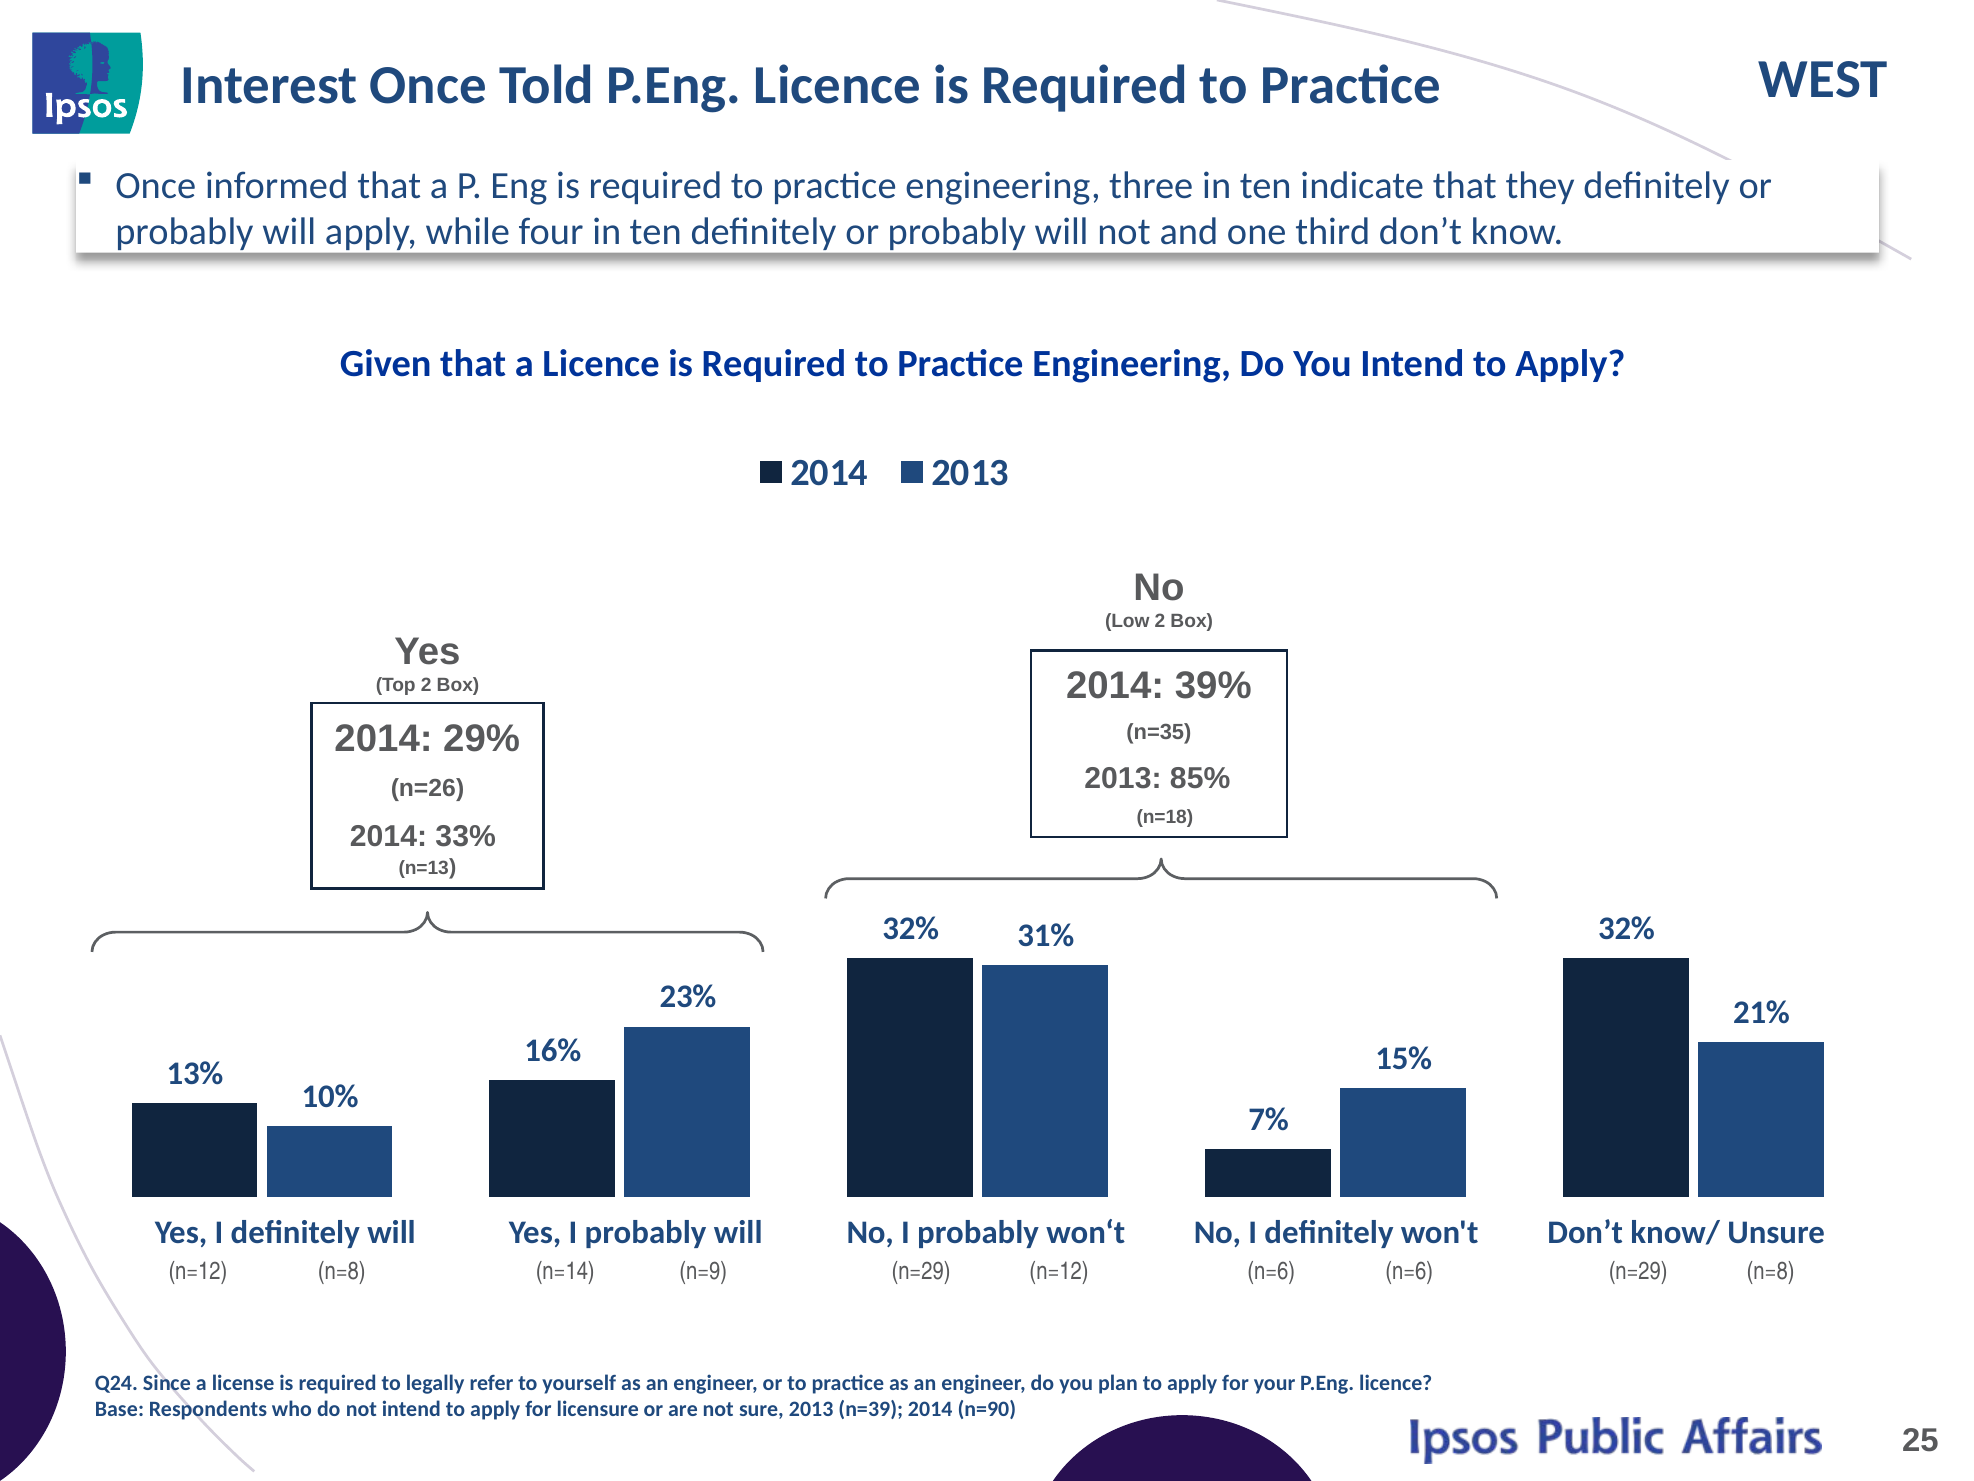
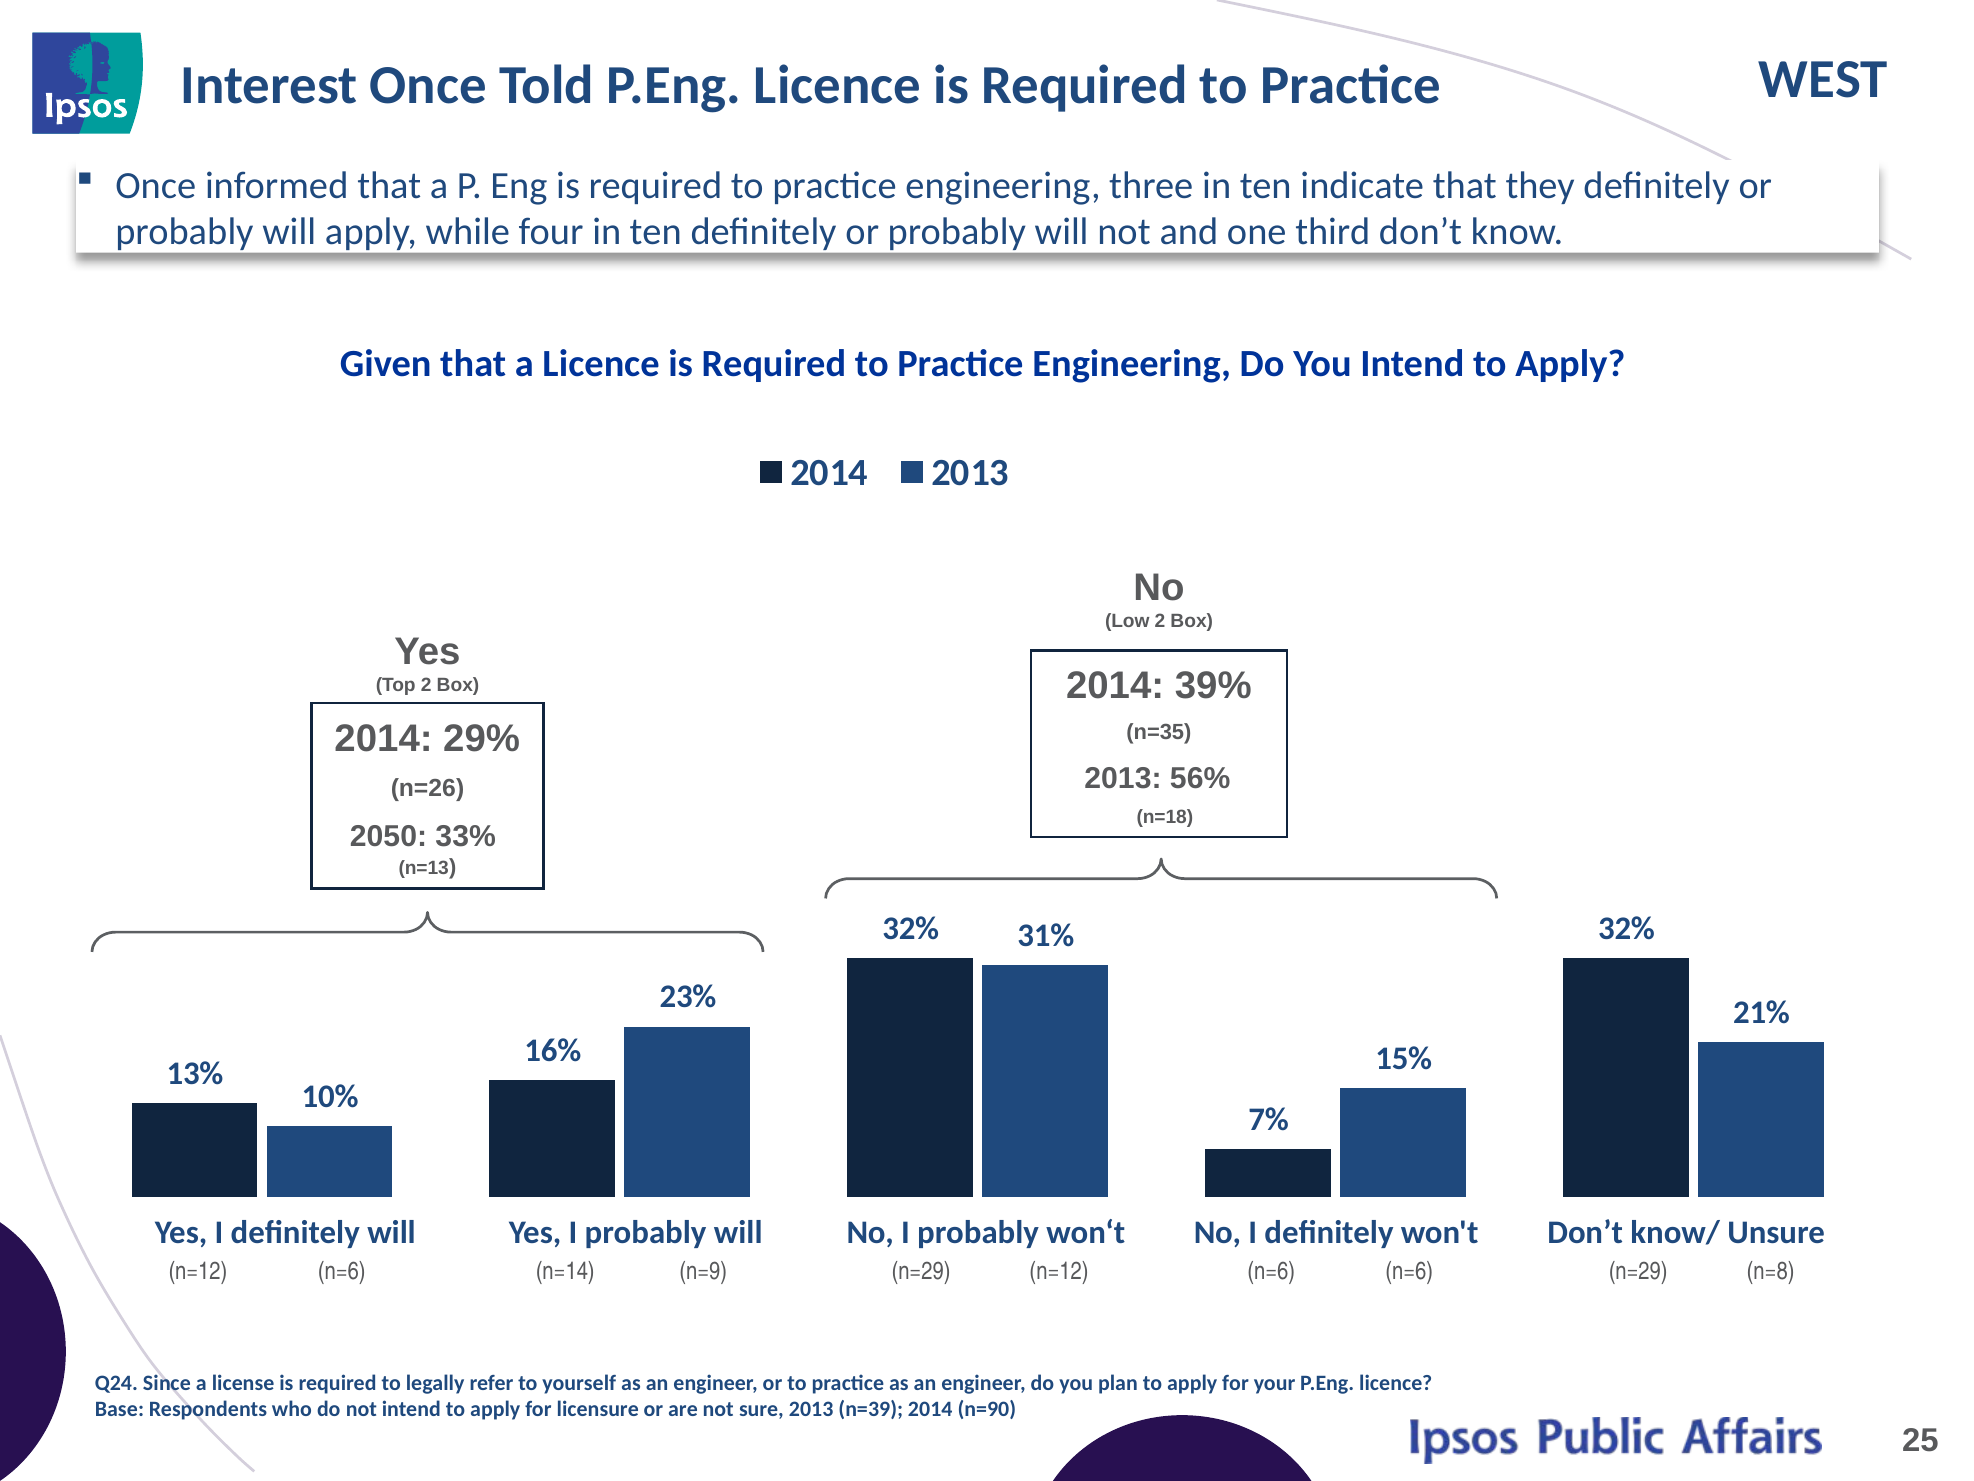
85%: 85% -> 56% (1200, 779)
2014: 2014 -> 2050 (389, 836)
n=12 n=8: n=8 -> n=6 (342, 1271)
